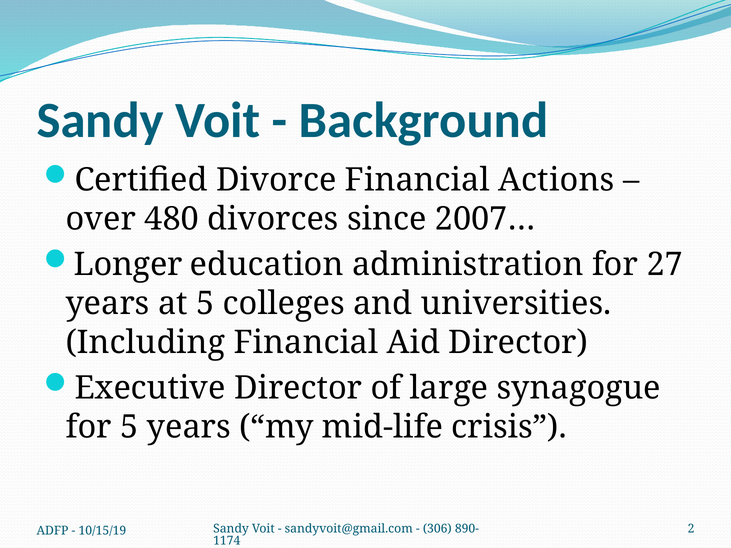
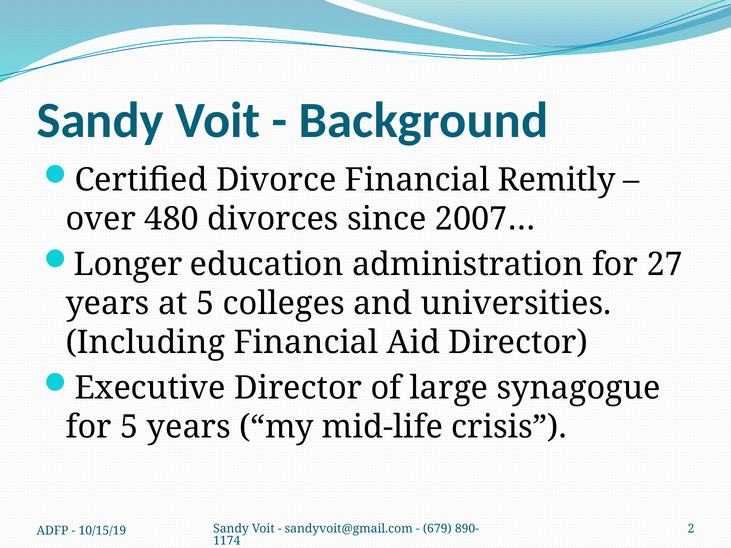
Actions: Actions -> Remitly (557, 180)
306: 306 -> 679 (437, 529)
